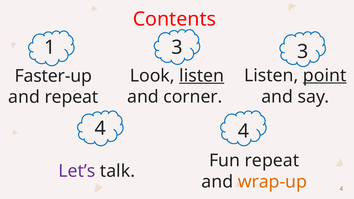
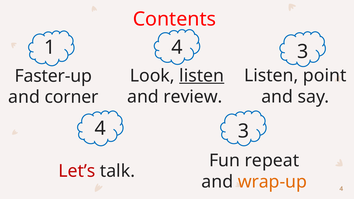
1 3: 3 -> 4 (177, 47)
point underline: present -> none (325, 76)
corner: corner -> review (193, 97)
and repeat: repeat -> corner (71, 97)
4: 4 -> 3 (243, 131)
Let’s colour: purple -> red (77, 171)
